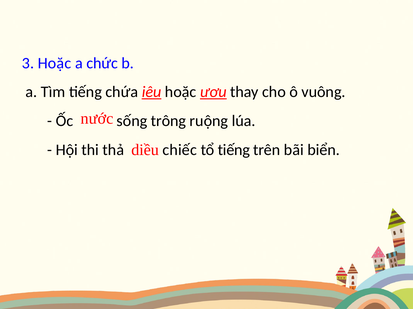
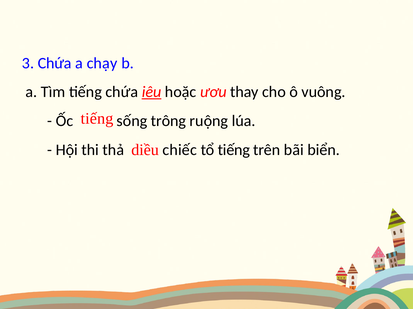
3 Hoặc: Hoặc -> Chứa (55, 63)
chức: chức -> chạy (102, 63)
ươu underline: present -> none (213, 92)
nước: nước -> tiếng (97, 119)
